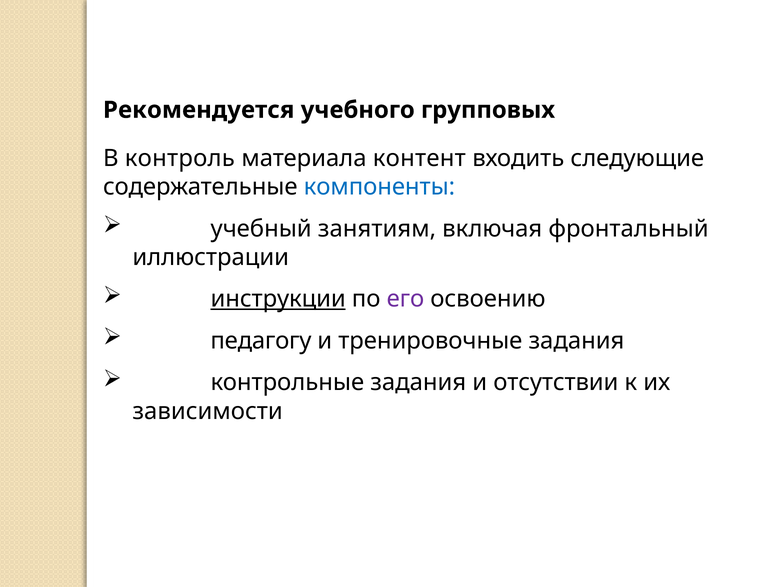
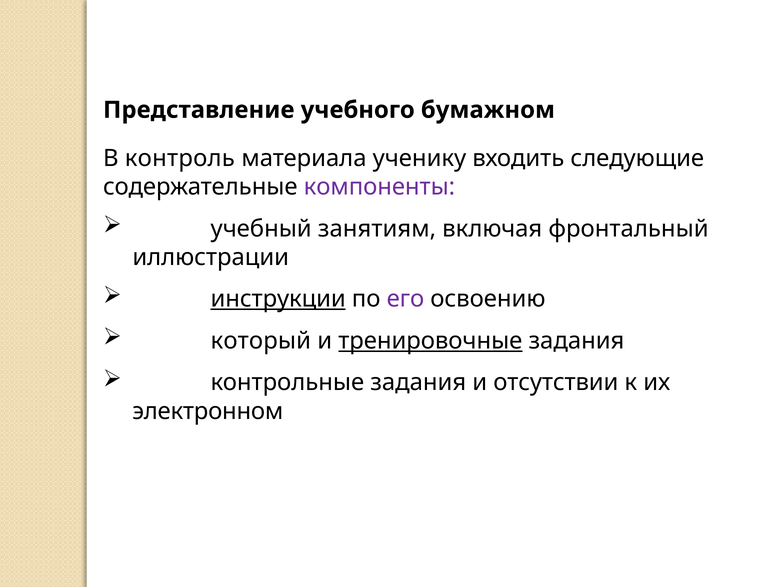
Рекомендуется: Рекомендуется -> Представление (199, 110)
групповых: групповых -> бумажном (488, 110)
контент: контент -> ученику (419, 158)
компоненты colour: blue -> purple (379, 187)
педагогу: педагогу -> который (261, 341)
тренировочные underline: none -> present (430, 341)
зависимости: зависимости -> электронном (208, 411)
